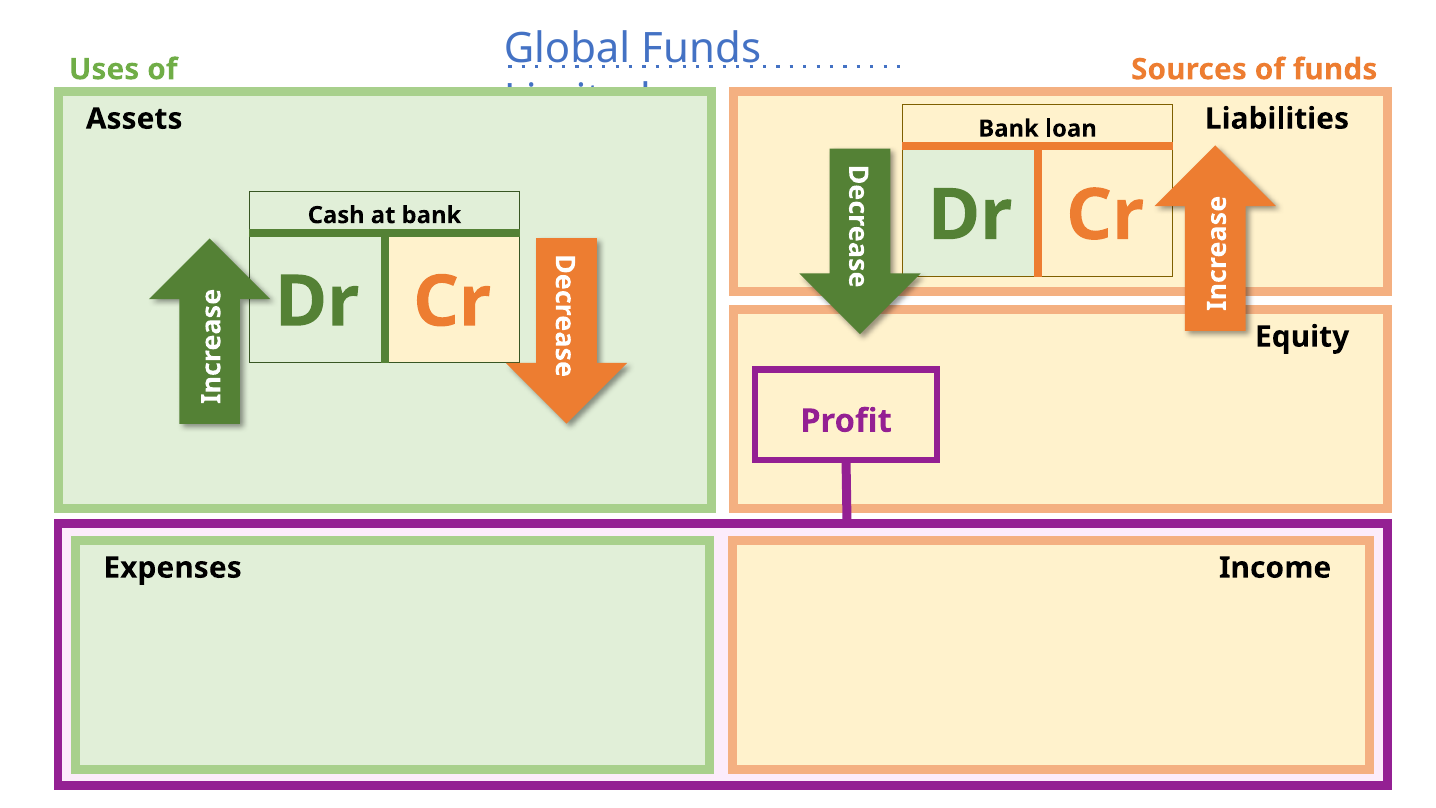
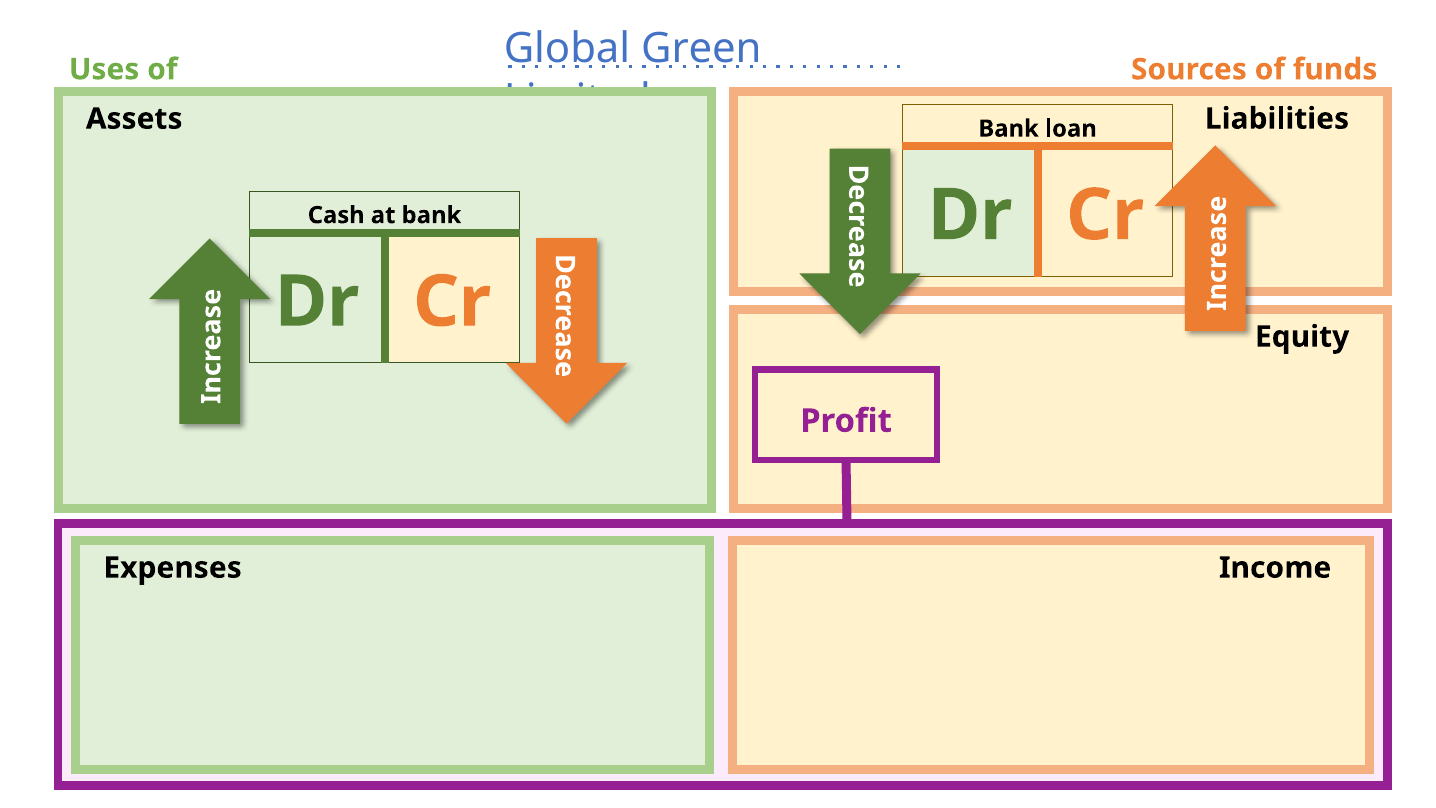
Global Funds: Funds -> Green (701, 49)
